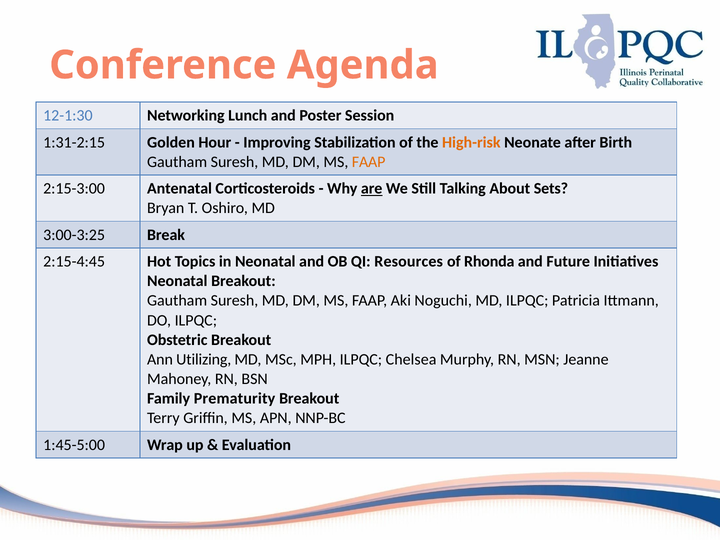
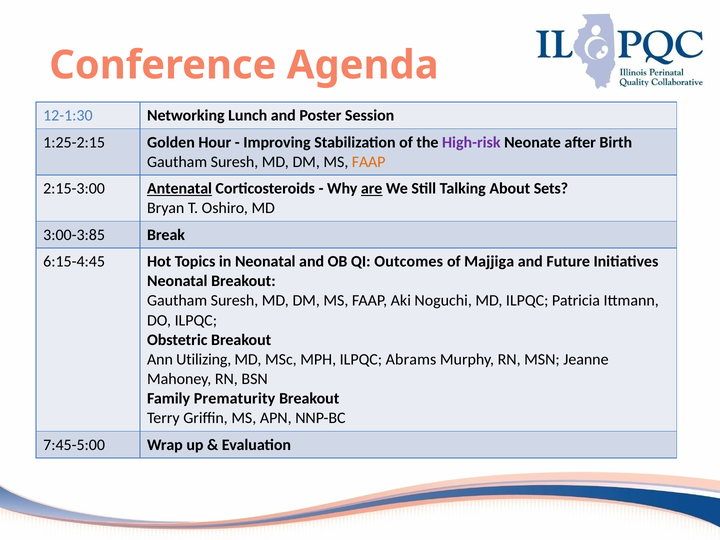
1:31-2:15: 1:31-2:15 -> 1:25-2:15 (74, 142)
High-risk colour: orange -> purple (471, 142)
Antenatal underline: none -> present (180, 189)
3:00-3:25: 3:00-3:25 -> 3:00-3:85 (74, 235)
2:15-4:45: 2:15-4:45 -> 6:15-4:45 (74, 262)
Resources: Resources -> Outcomes (409, 262)
Rhonda: Rhonda -> Majjiga (489, 262)
Chelsea: Chelsea -> Abrams (411, 359)
1:45-5:00: 1:45-5:00 -> 7:45-5:00 (74, 445)
